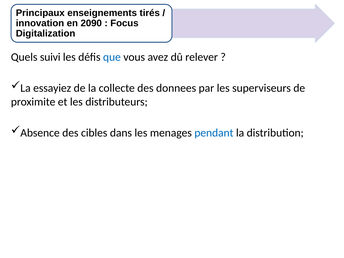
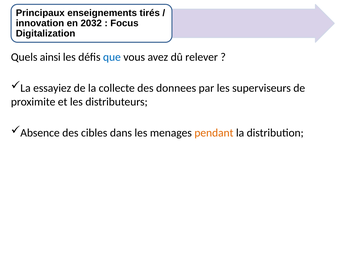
2090: 2090 -> 2032 (91, 23)
suivi: suivi -> ainsi (50, 57)
pendant colour: blue -> orange (214, 133)
